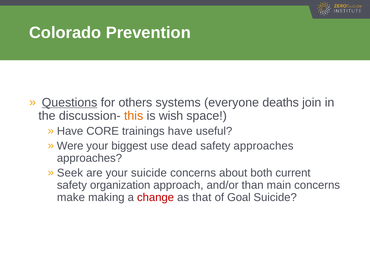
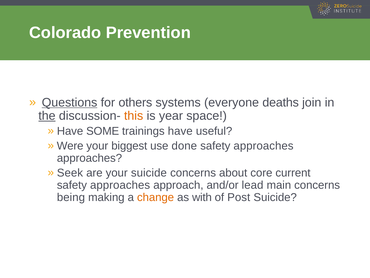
the underline: none -> present (47, 116)
wish: wish -> year (171, 116)
CORE: CORE -> SOME (103, 131)
dead: dead -> done (184, 146)
both: both -> core (261, 173)
organization: organization -> approaches (120, 185)
than: than -> lead (253, 185)
make: make -> being (71, 197)
change colour: red -> orange (156, 197)
that: that -> with (202, 197)
Goal: Goal -> Post (239, 197)
